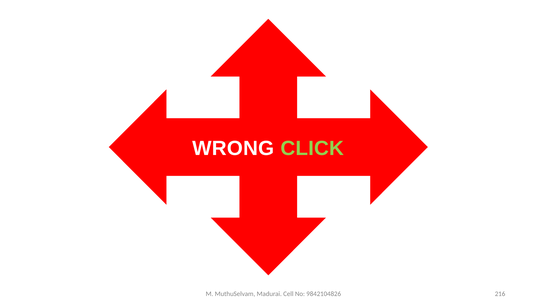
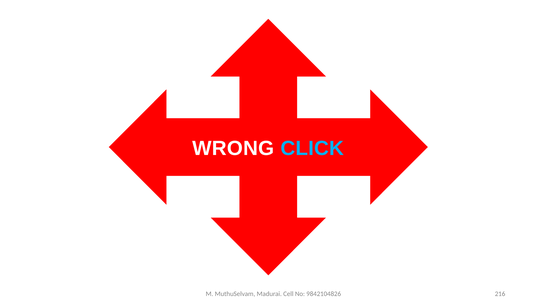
CLICK colour: light green -> light blue (312, 148)
